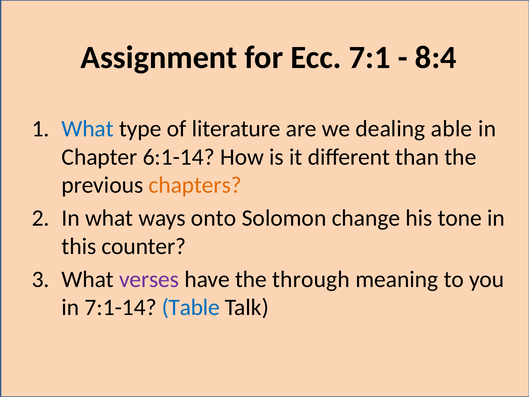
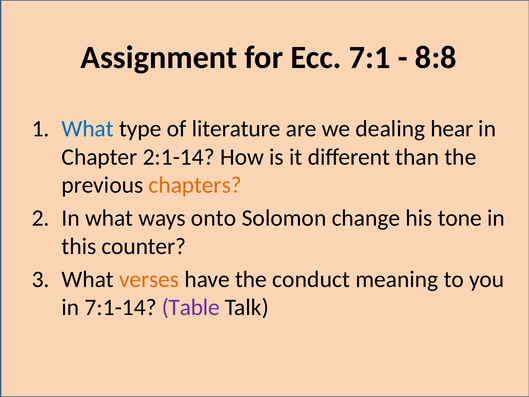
8:4: 8:4 -> 8:8 (436, 57)
able: able -> hear (452, 129)
6:1-14: 6:1-14 -> 2:1-14 (179, 157)
verses colour: purple -> orange (149, 279)
through: through -> conduct (311, 279)
Table colour: blue -> purple (191, 307)
